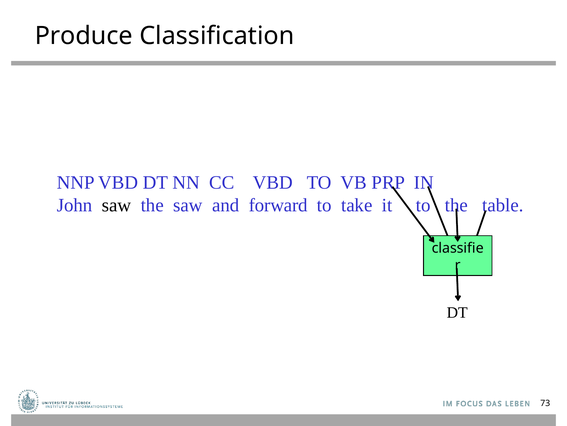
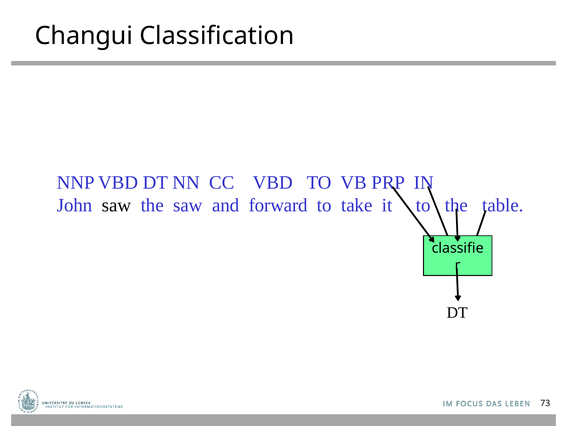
Produce: Produce -> Changui (84, 36)
